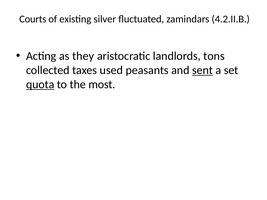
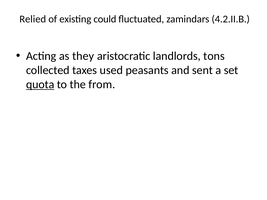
Courts: Courts -> Relied (33, 19)
silver: silver -> could (105, 19)
sent underline: present -> none (202, 70)
most: most -> from (102, 84)
